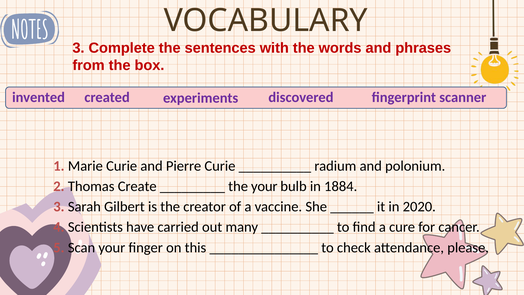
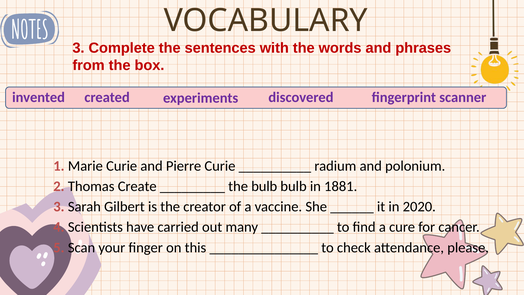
the your: your -> bulb (264, 186)
1884: 1884 -> 1881 (341, 186)
